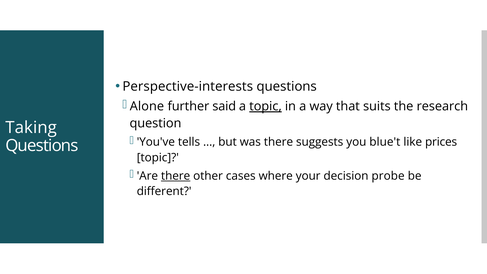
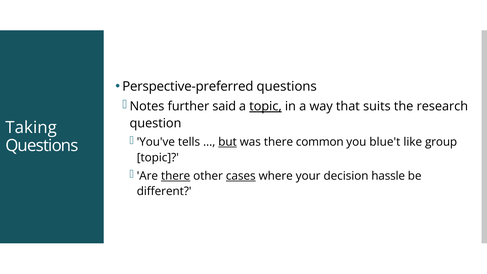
Perspective-interests: Perspective-interests -> Perspective-preferred (188, 86)
Alone: Alone -> Notes (147, 106)
but underline: none -> present (228, 142)
suggests: suggests -> common (320, 142)
prices: prices -> group (441, 142)
cases underline: none -> present (241, 176)
probe: probe -> hassle (388, 176)
